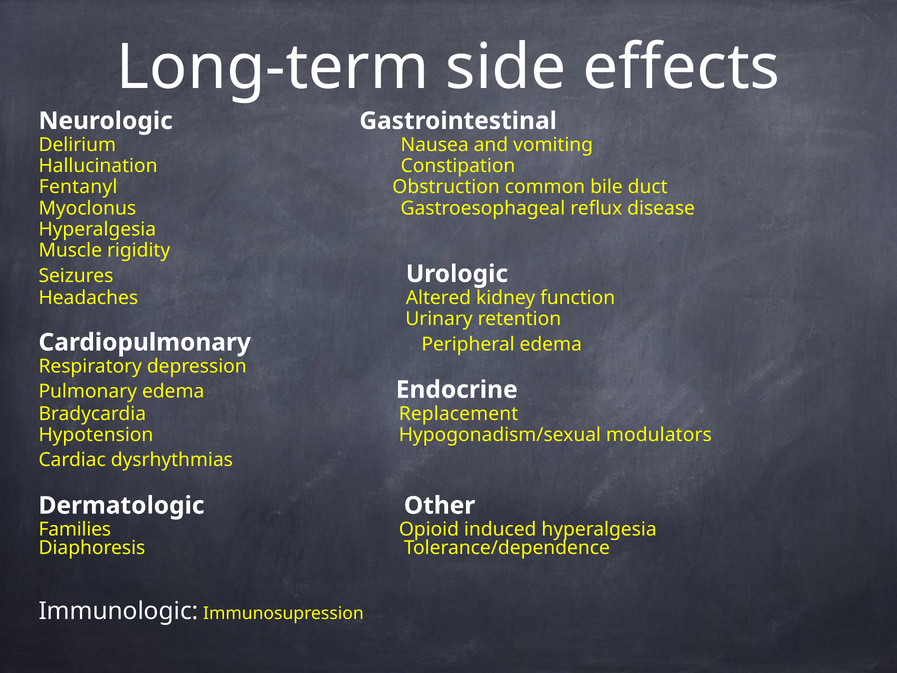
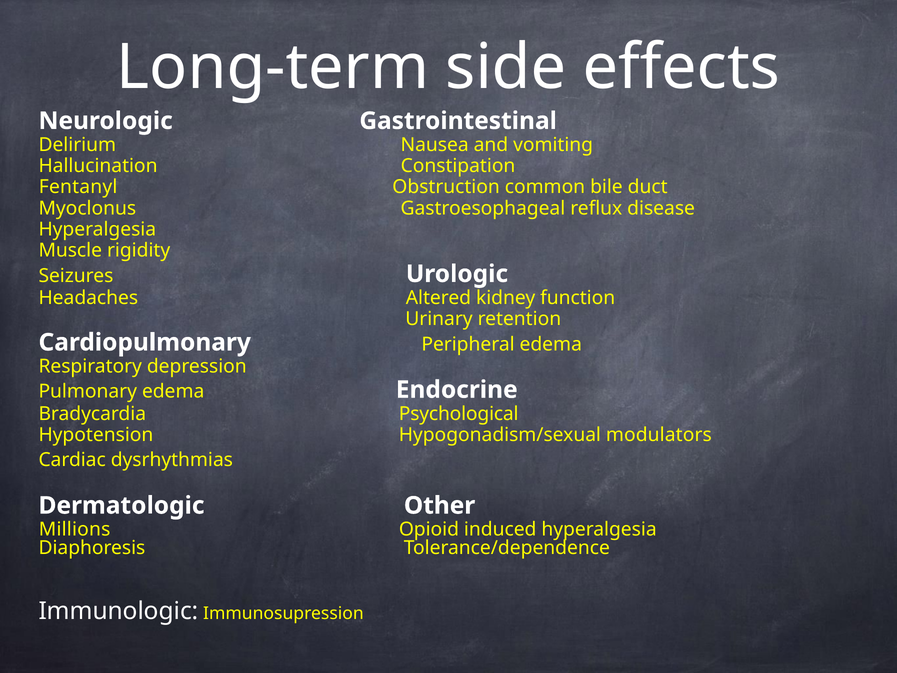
Replacement: Replacement -> Psychological (459, 414)
Families: Families -> Millions (75, 529)
